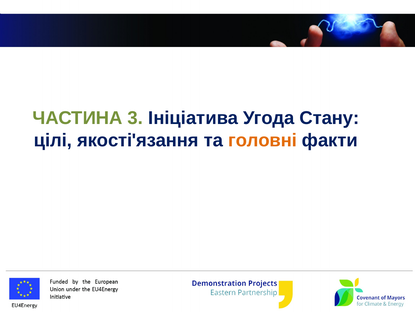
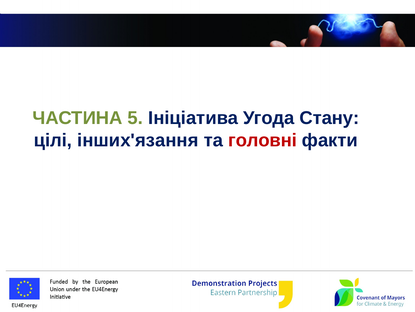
3: 3 -> 5 (135, 118)
якості'язання: якості'язання -> інших'язання (138, 140)
головні colour: orange -> red (263, 140)
